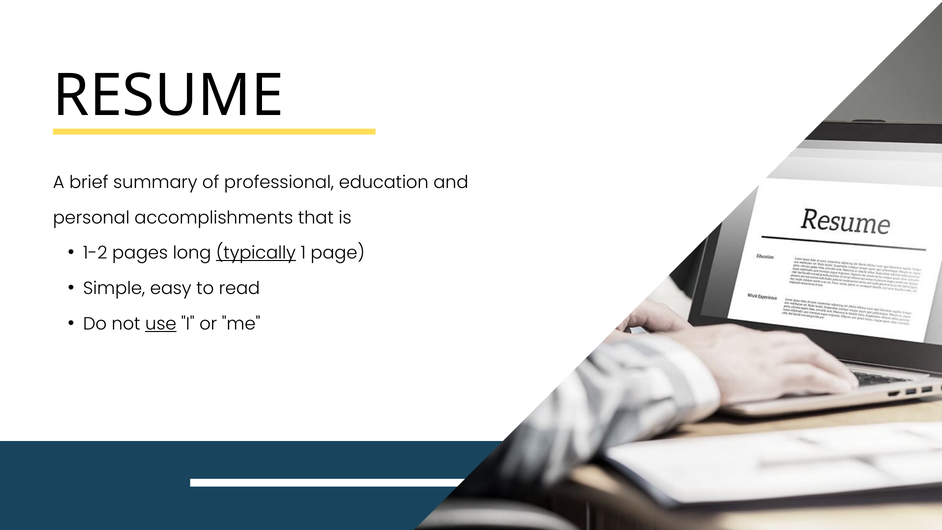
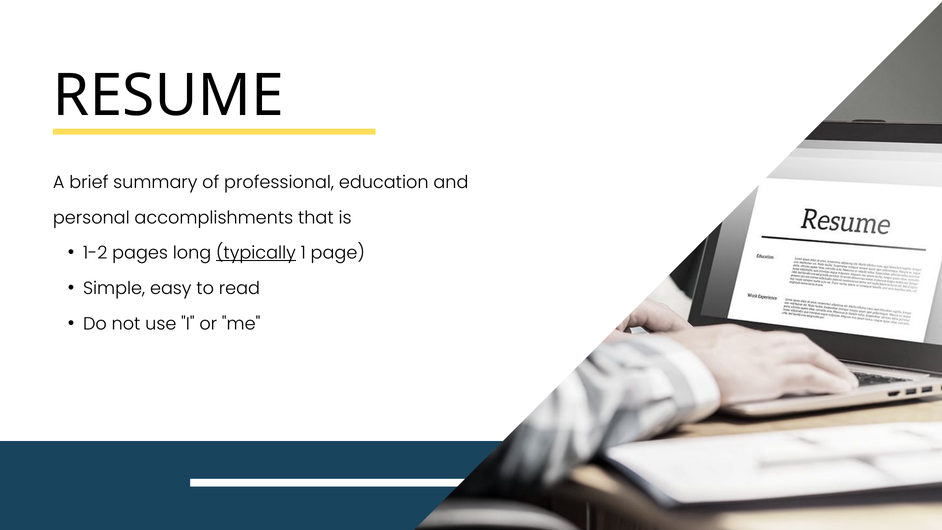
use underline: present -> none (161, 324)
